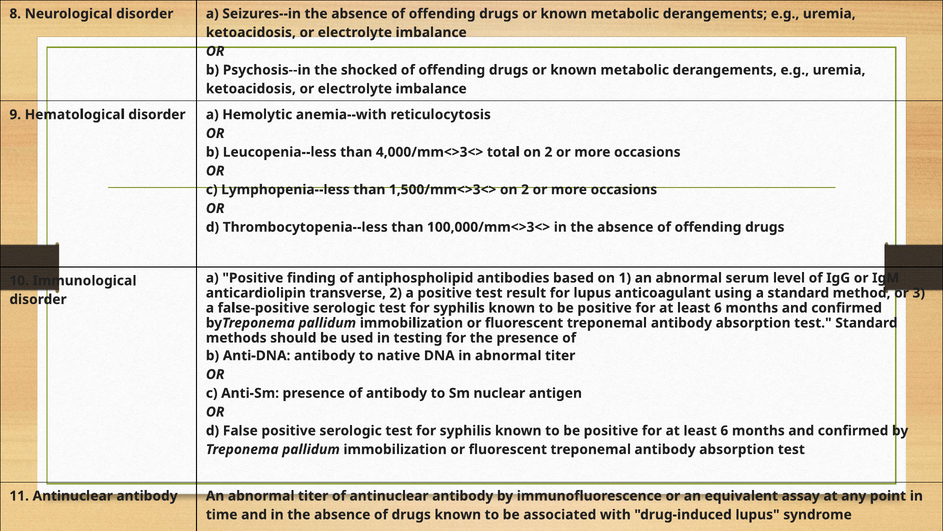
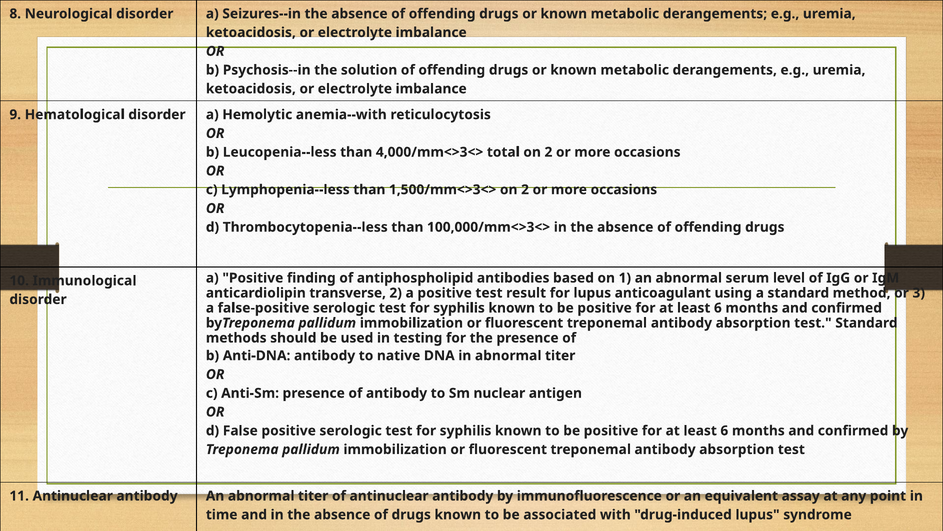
shocked: shocked -> solution (369, 70)
